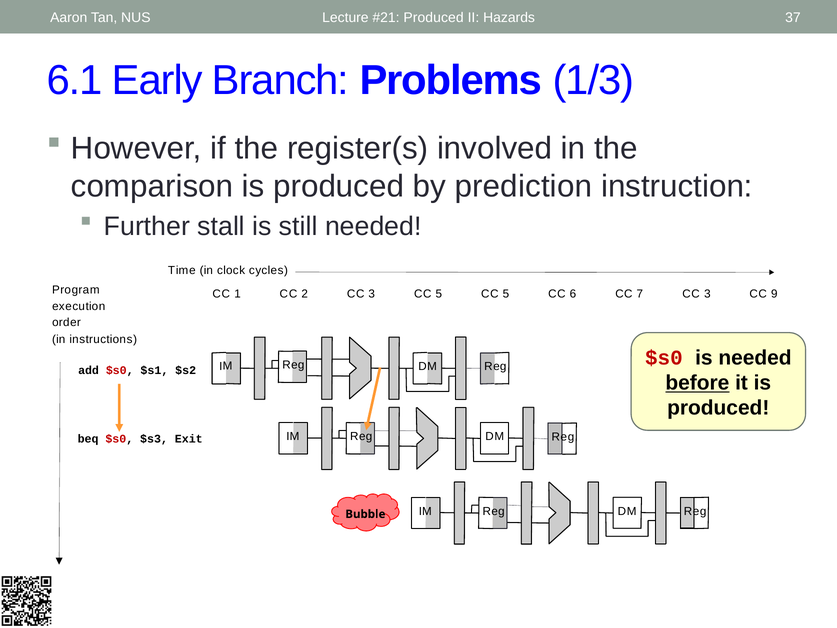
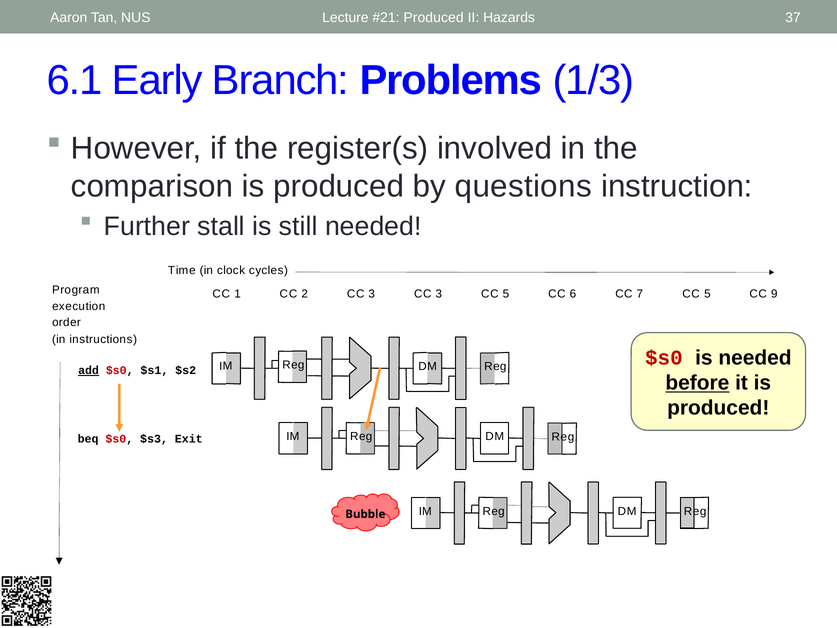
prediction: prediction -> questions (523, 186)
5: 5 -> 3 (439, 294)
3: 3 -> 5 (707, 294)
add underline: none -> present (89, 370)
